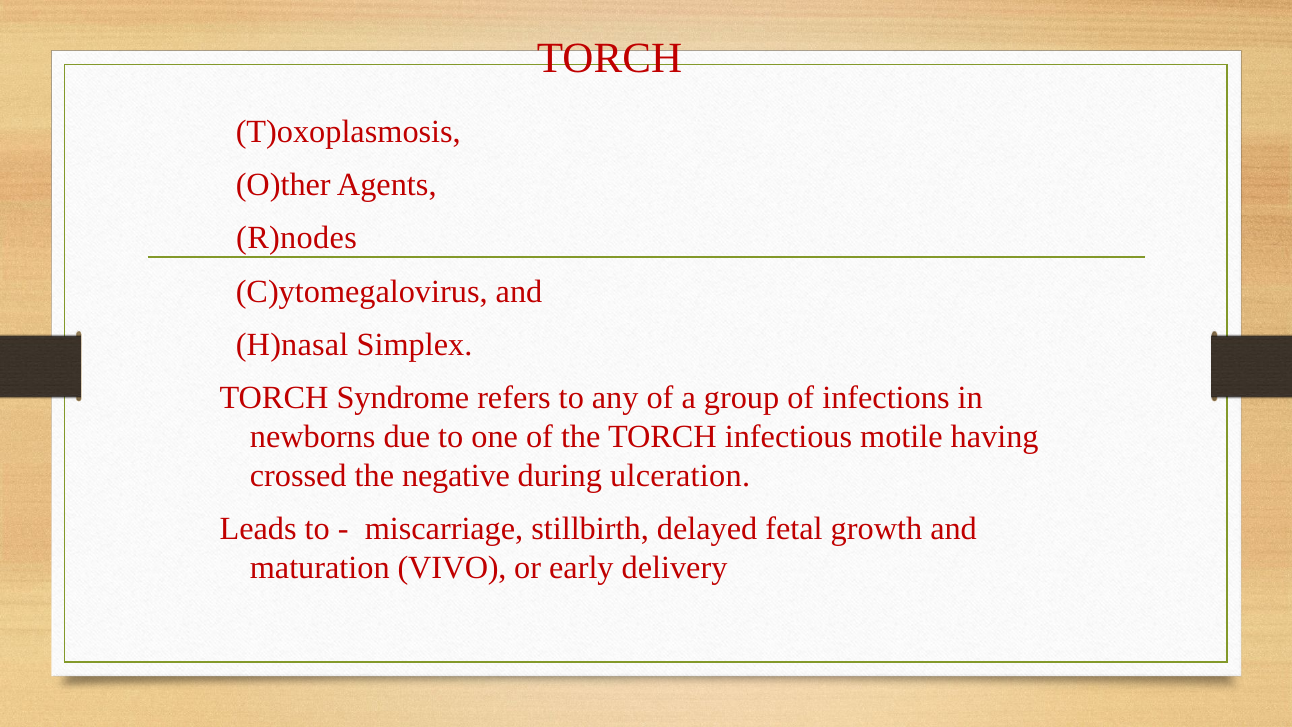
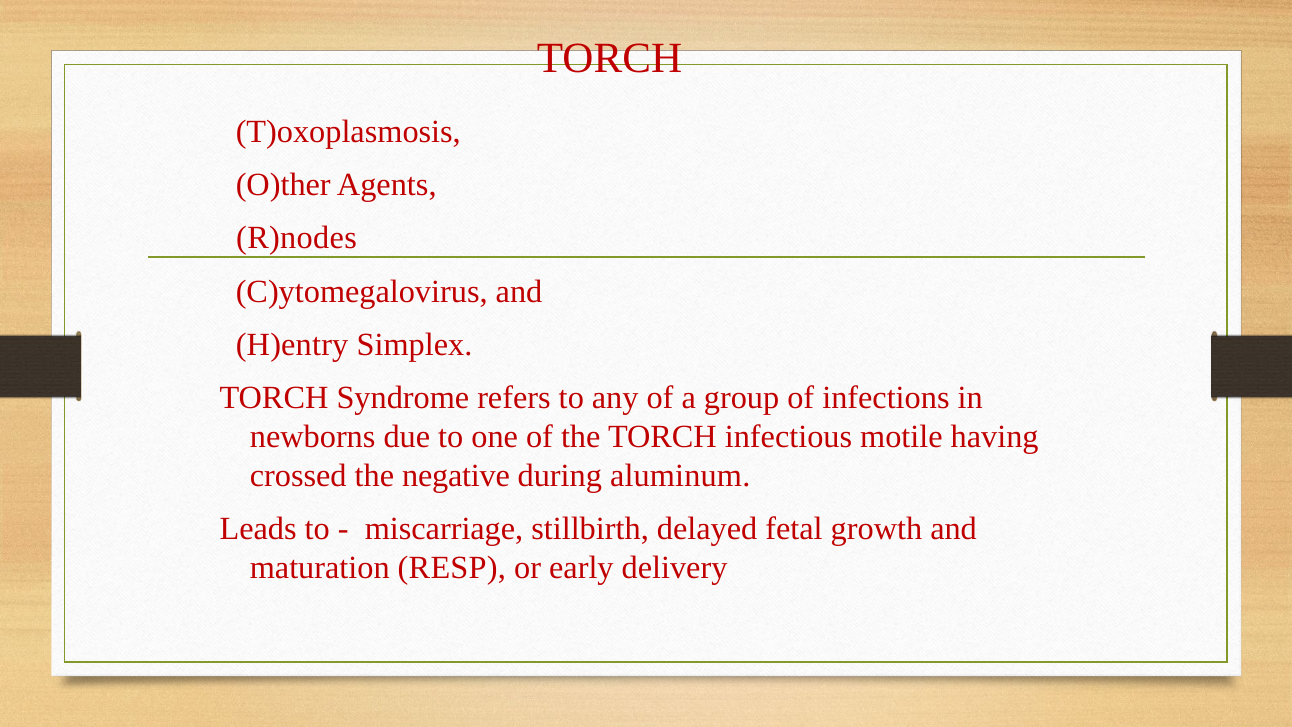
H)nasal: H)nasal -> H)entry (292, 345)
ulceration: ulceration -> aluminum (680, 475)
VIVO: VIVO -> RESP (452, 568)
